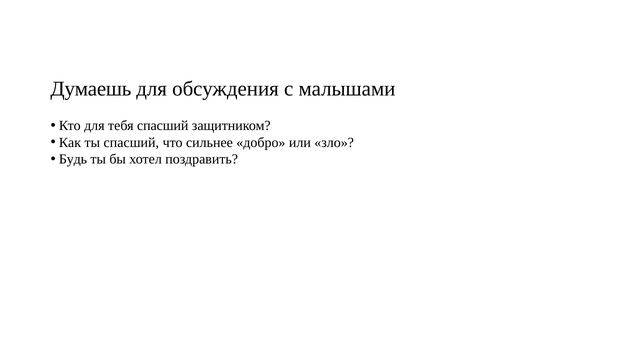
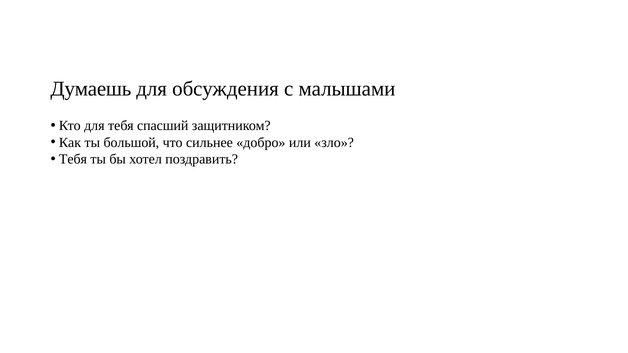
ты спасший: спасший -> большой (131, 143)
Будь: Будь -> Тебя (73, 159)
